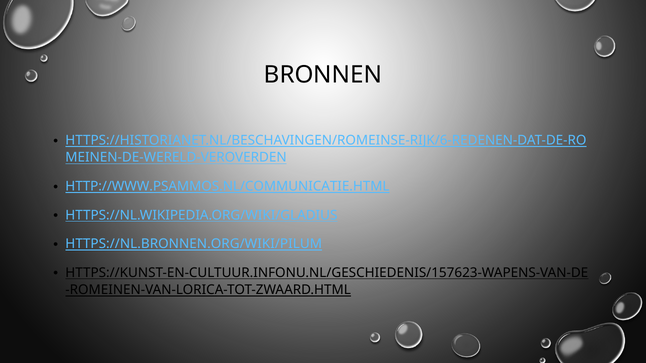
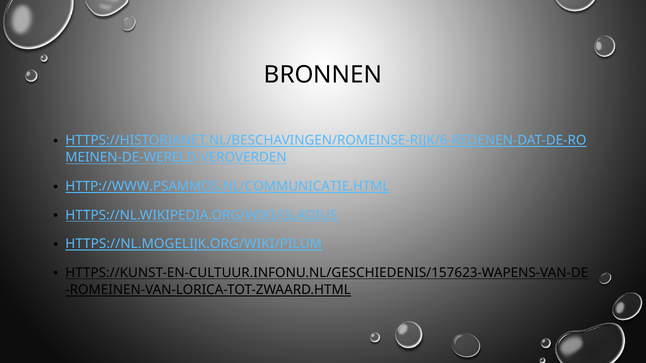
HTTPS://NL.BRONNEN.ORG/WIKI/PILUM: HTTPS://NL.BRONNEN.ORG/WIKI/PILUM -> HTTPS://NL.MOGELIJK.ORG/WIKI/PILUM (194, 244)
